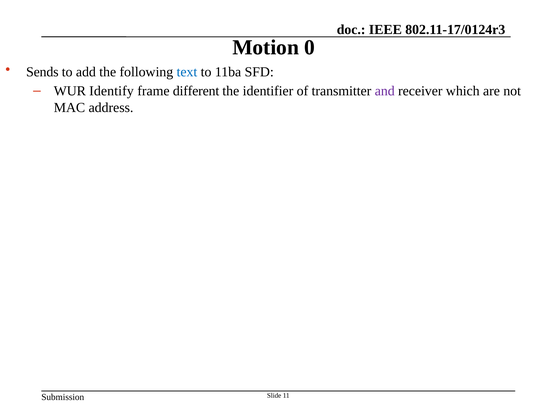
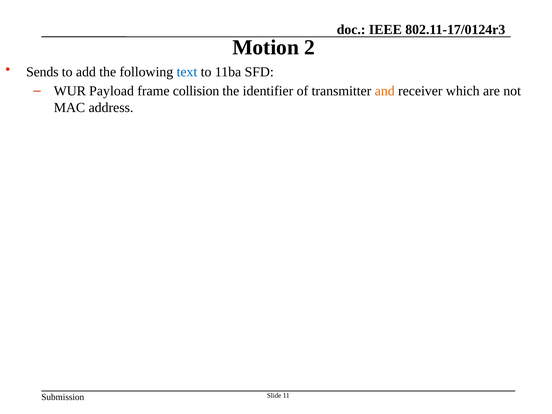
0: 0 -> 2 (310, 47)
Identify: Identify -> Payload (112, 91)
different: different -> collision (196, 91)
and colour: purple -> orange (385, 91)
